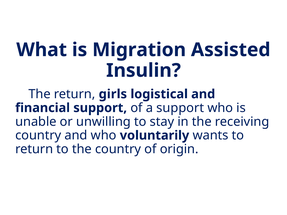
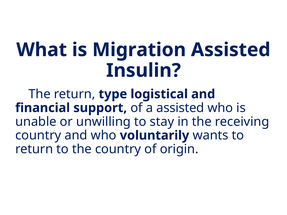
girls: girls -> type (113, 94)
a support: support -> assisted (180, 108)
